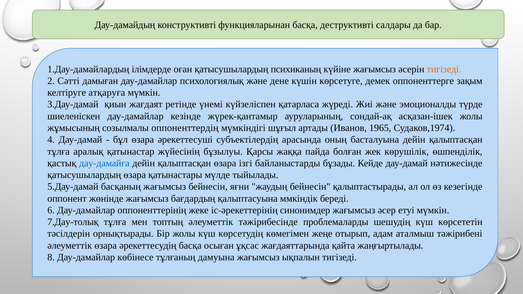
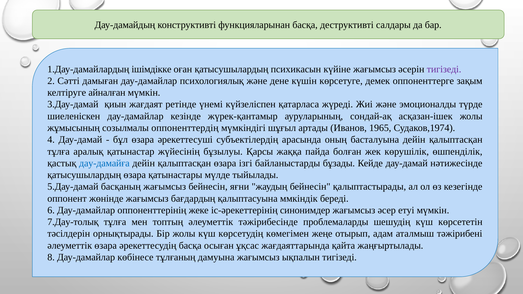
ілімдерде: ілімдерде -> ішімдікке (152, 69)
психиканың: психиканың -> психикасын (296, 69)
тигізеді colour: orange -> purple (444, 69)
атқаруға: атқаруға -> айналған (107, 93)
